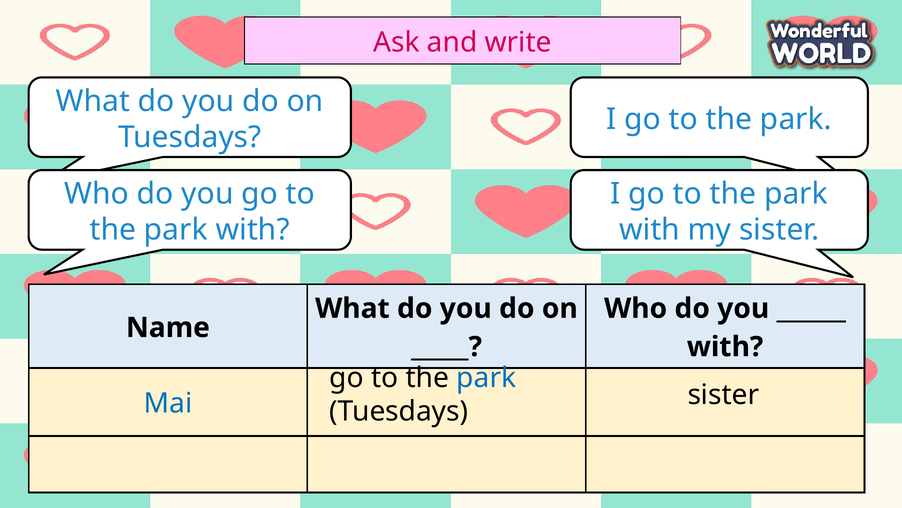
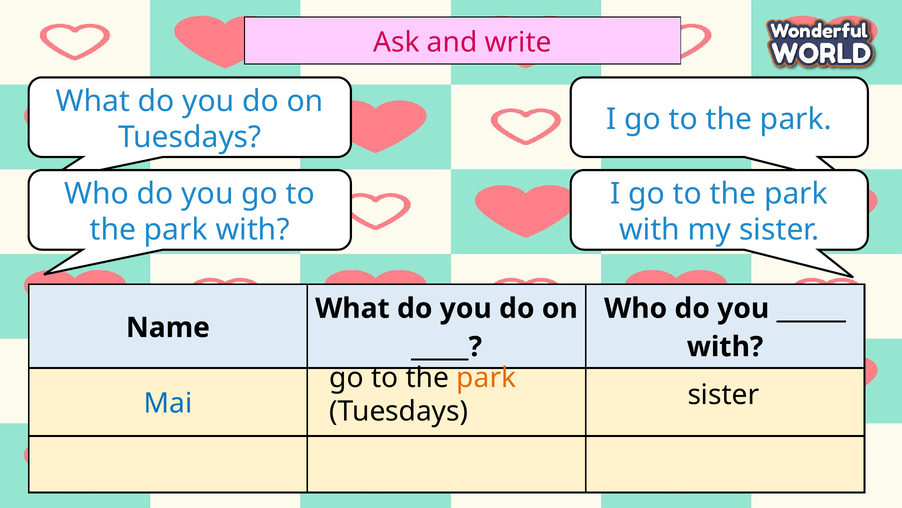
park colour: blue -> orange (486, 377)
